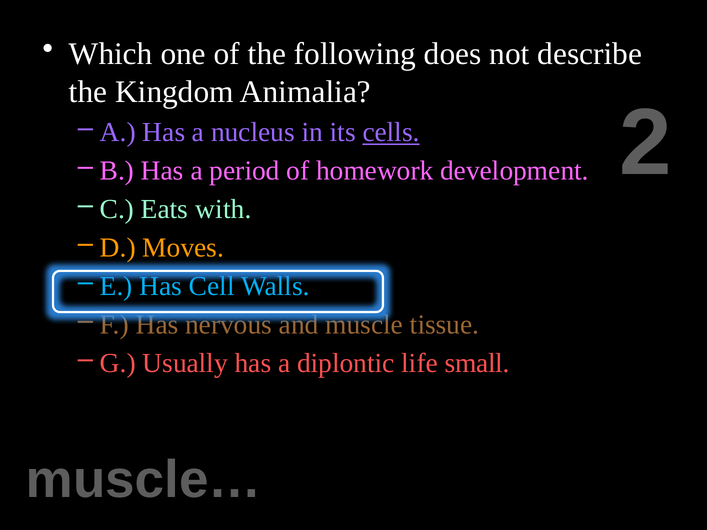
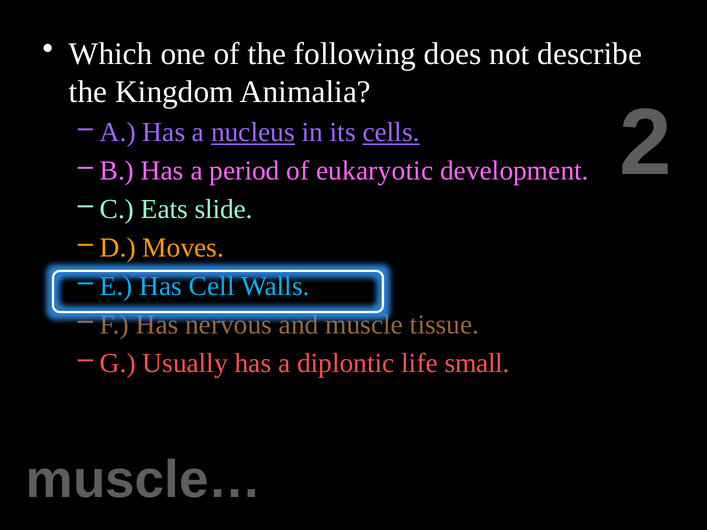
nucleus underline: none -> present (253, 132)
homework: homework -> eukaryotic (375, 171)
with: with -> slide (224, 209)
